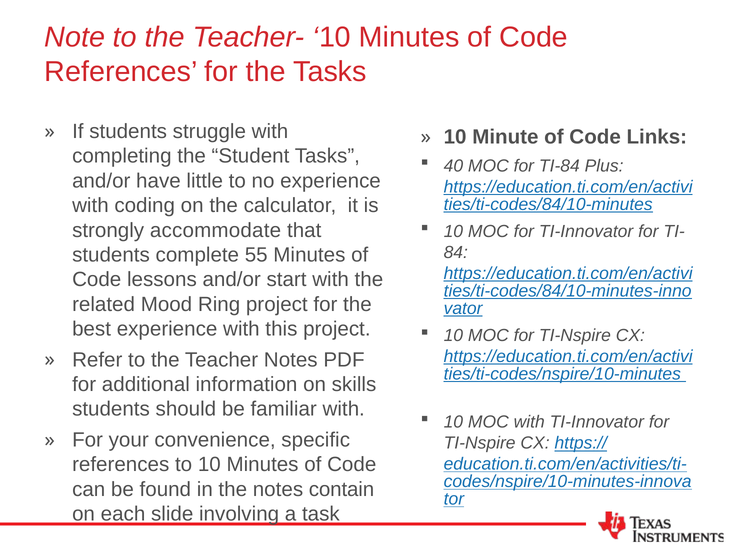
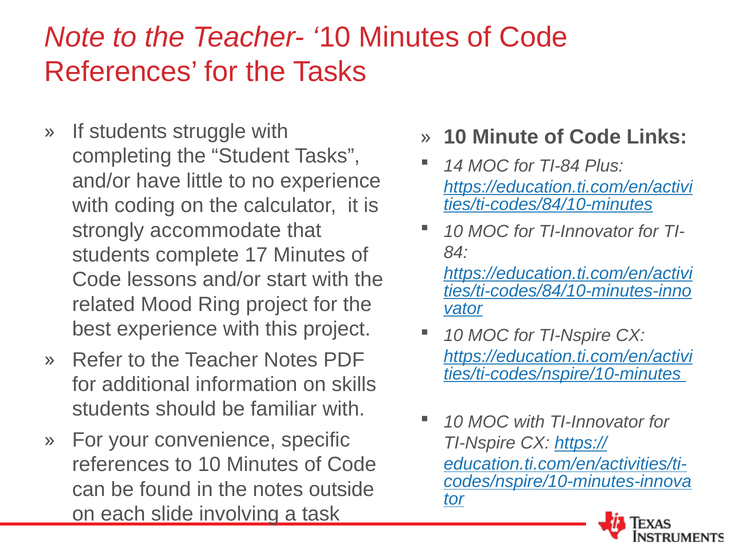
40: 40 -> 14 (453, 166)
55: 55 -> 17 (256, 255)
contain: contain -> outside (342, 489)
